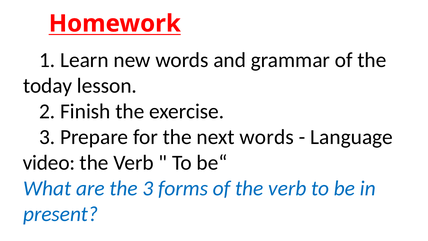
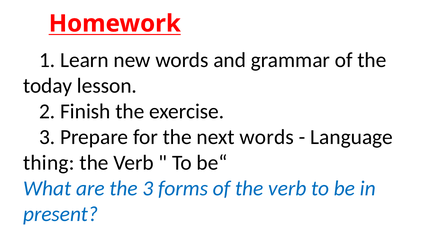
video: video -> thing (49, 163)
